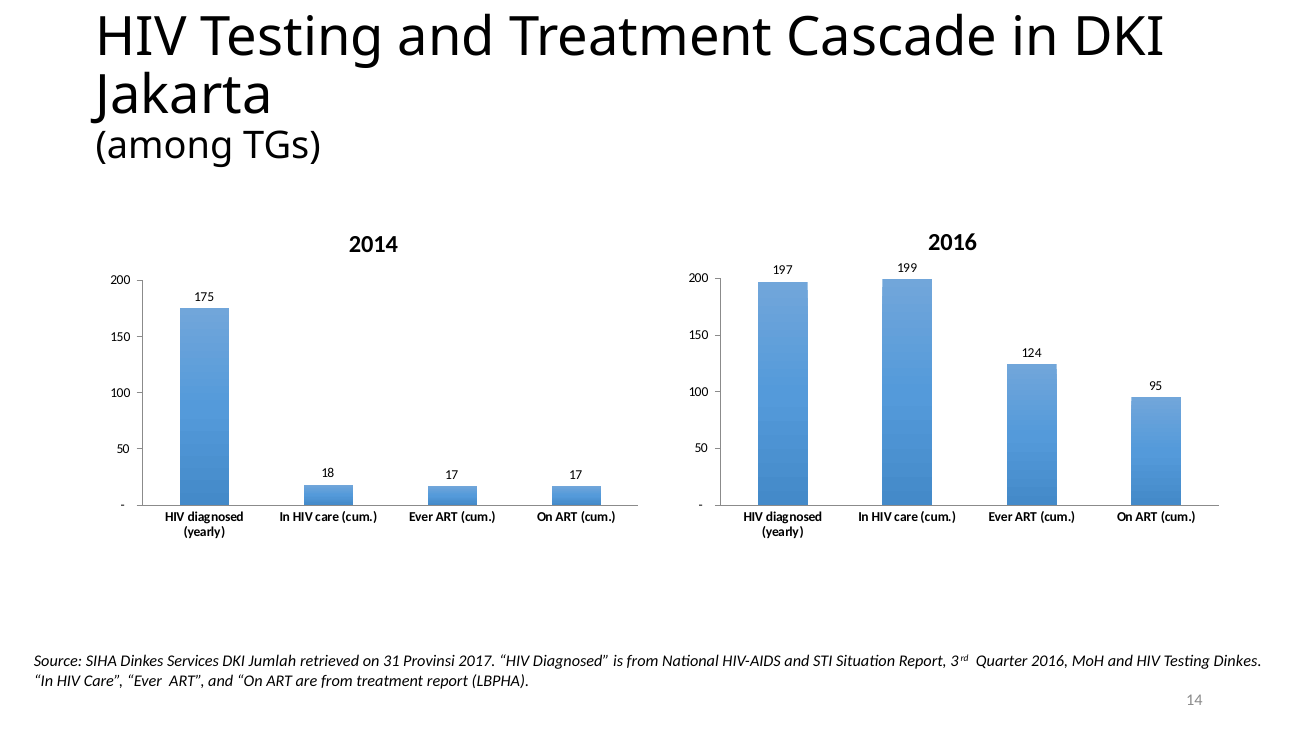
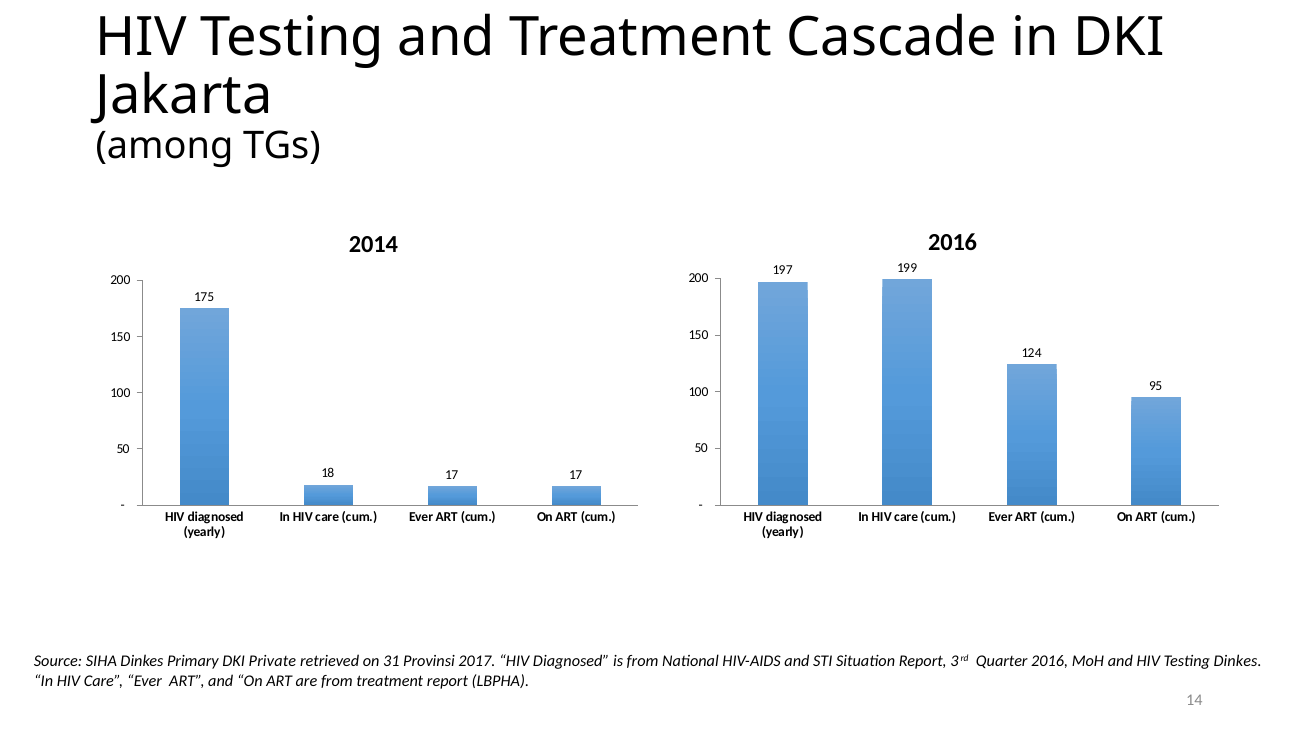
Services: Services -> Primary (193, 661)
Jumlah: Jumlah -> Private (272, 661)
